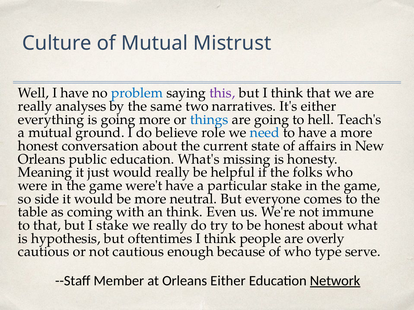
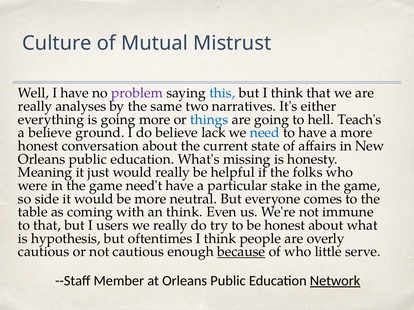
problem colour: blue -> purple (137, 93)
this colour: purple -> blue (222, 93)
a mutual: mutual -> believe (50, 133)
role: role -> lack (214, 133)
were't: were't -> need't (144, 186)
I stake: stake -> users (112, 226)
because underline: none -> present (241, 252)
type: type -> little (328, 252)
at Orleans Either: Either -> Public (228, 281)
